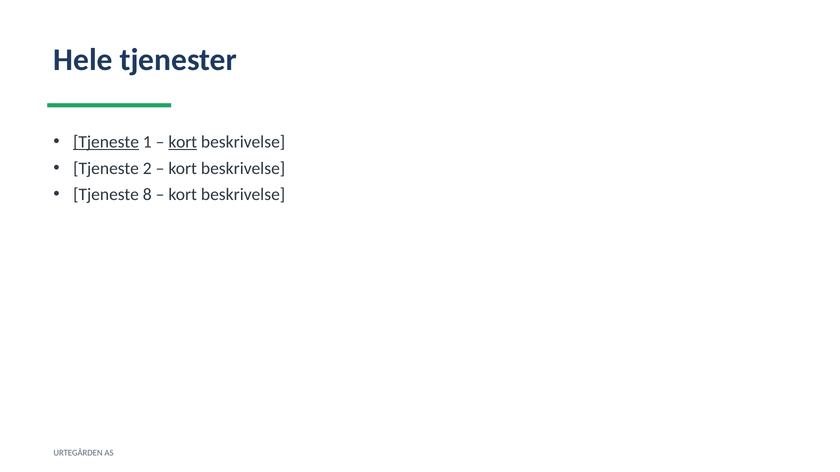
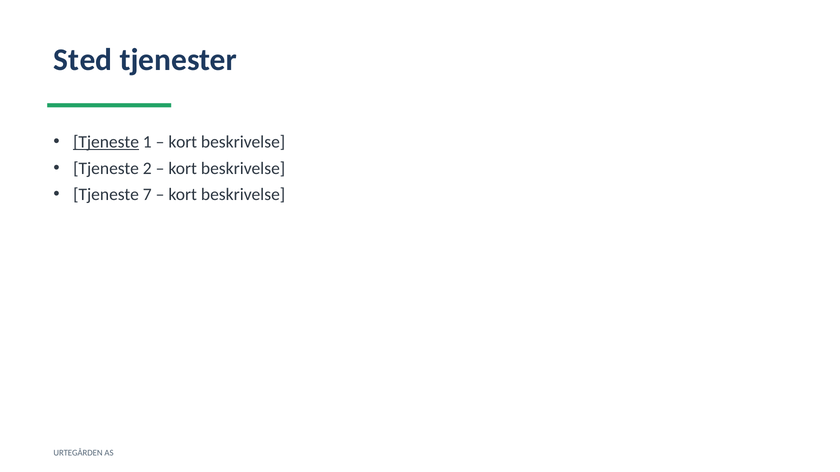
Hele: Hele -> Sted (83, 60)
kort underline: present -> none (183, 142)
8: 8 -> 7 (147, 195)
